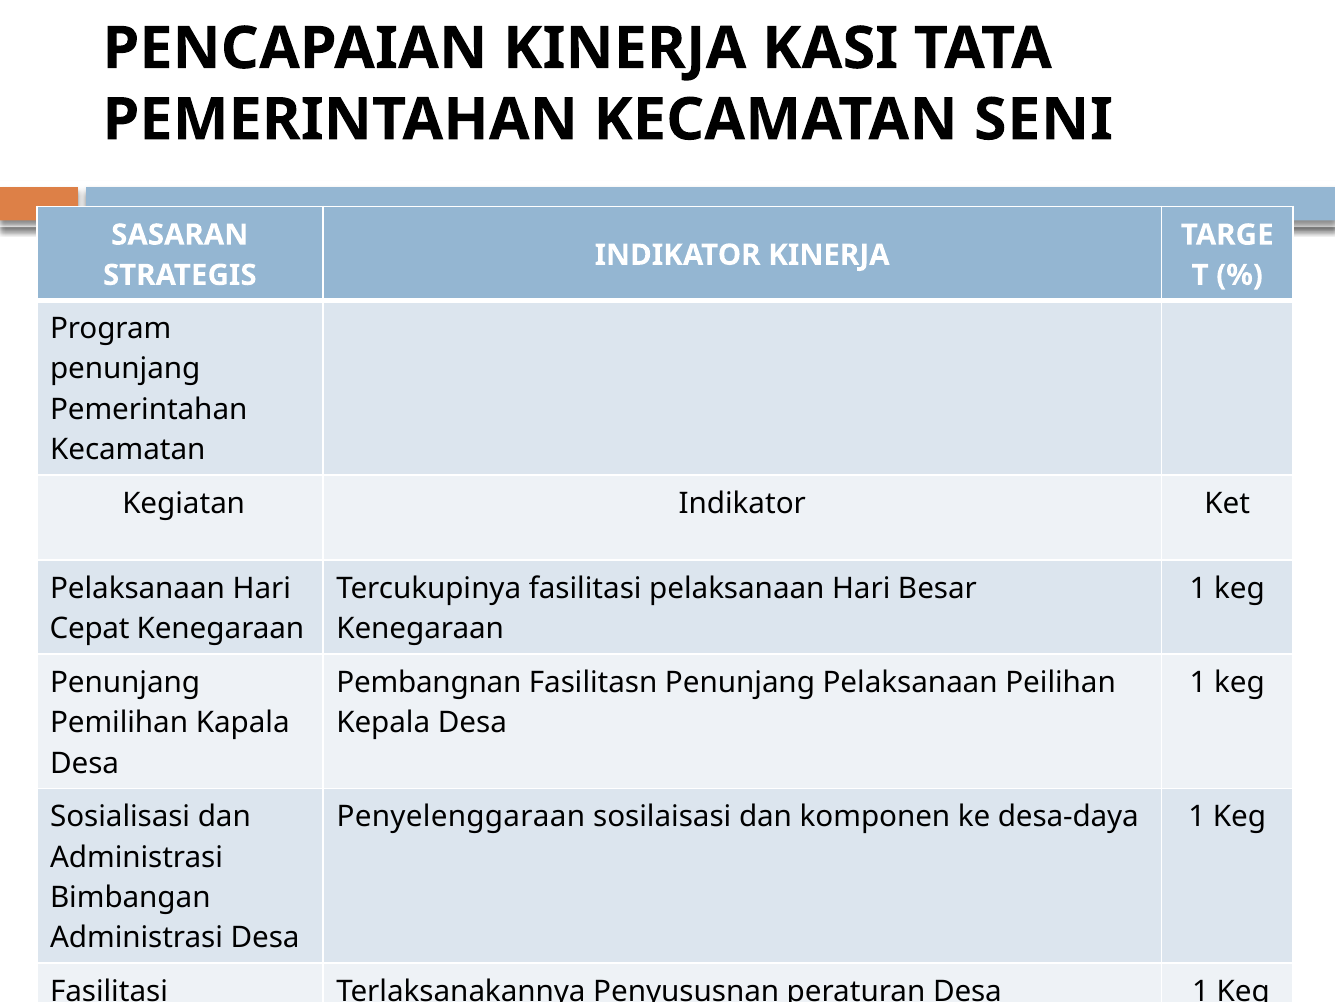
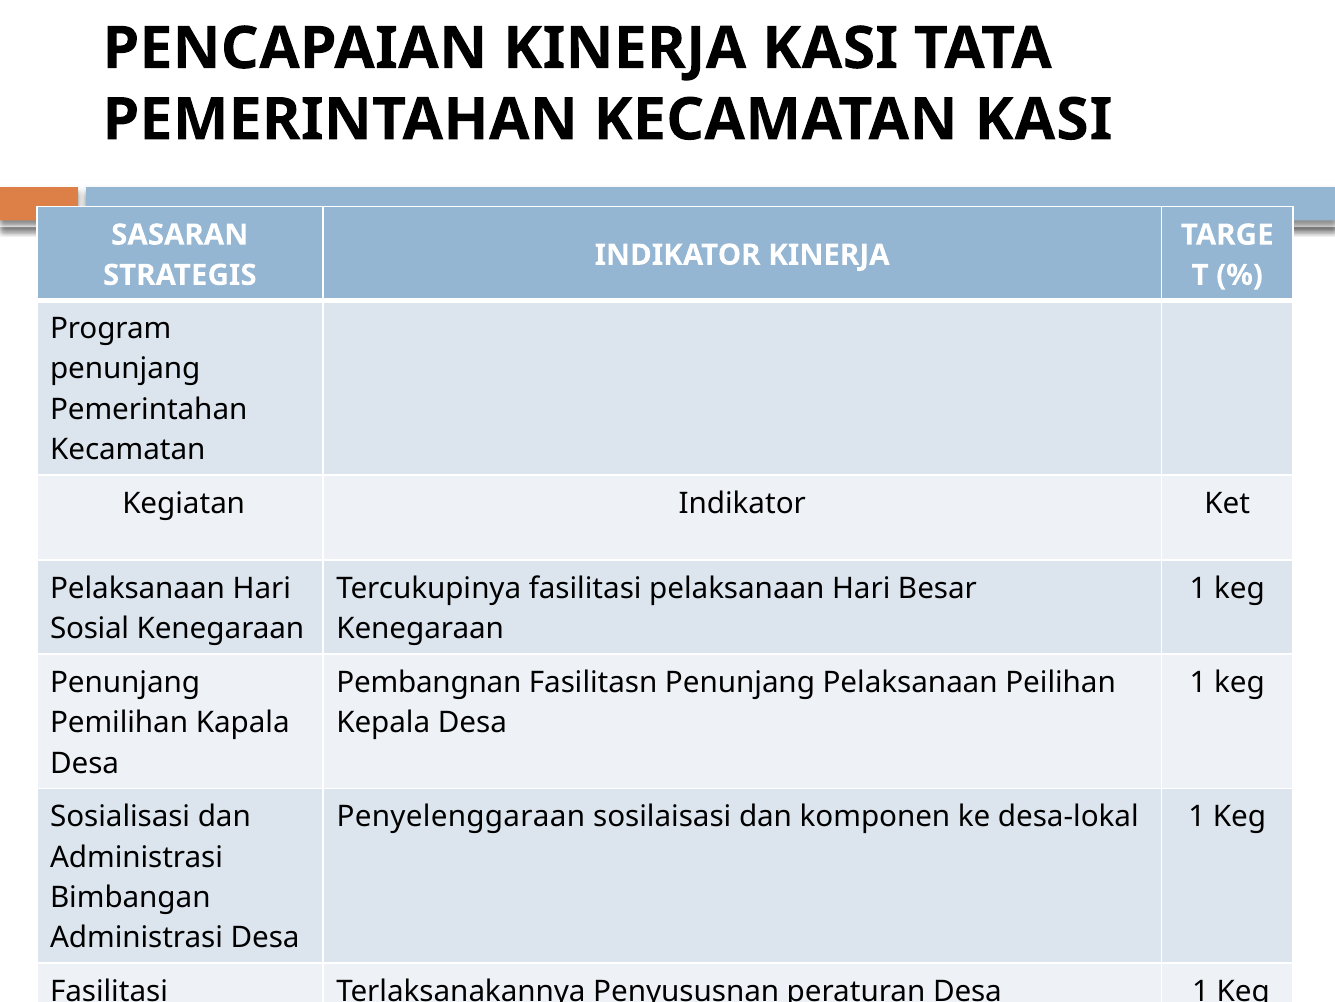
KECAMATAN SENI: SENI -> KASI (1043, 120)
Cepat: Cepat -> Sosial (90, 629)
desa-daya: desa-daya -> desa-lokal (1068, 816)
